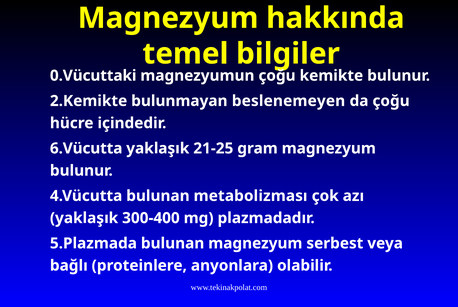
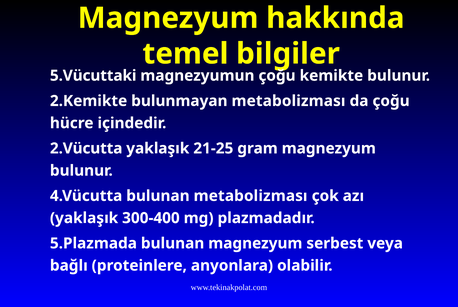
0.Vücuttaki: 0.Vücuttaki -> 5.Vücuttaki (93, 75)
bulunmayan beslenemeyen: beslenemeyen -> metabolizması (289, 101)
6.Vücutta: 6.Vücutta -> 2.Vücutta (86, 148)
